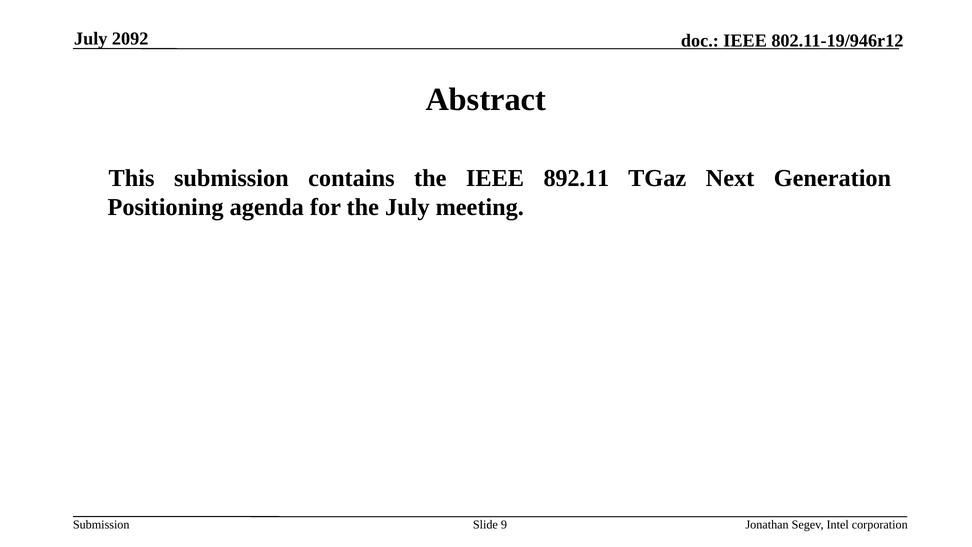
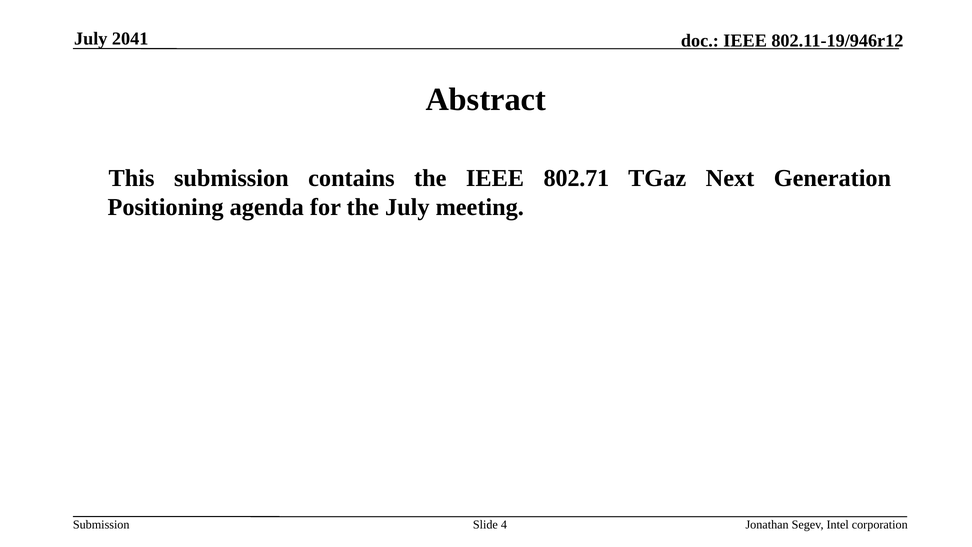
2092: 2092 -> 2041 (130, 39)
892.11: 892.11 -> 802.71 (576, 178)
9: 9 -> 4 (504, 524)
